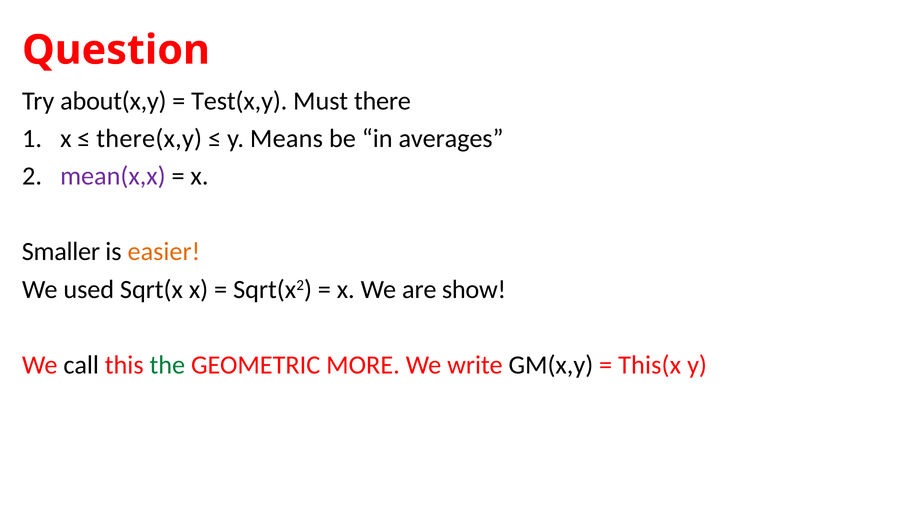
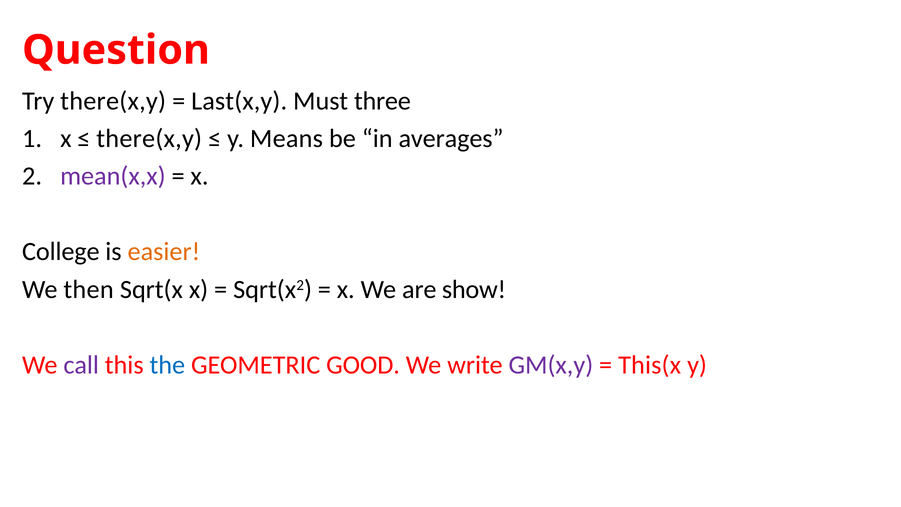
Try about(x,y: about(x,y -> there(x,y (113, 101)
Test(x,y: Test(x,y -> Last(x,y (239, 101)
there: there -> three (382, 101)
Smaller: Smaller -> College (61, 252)
used: used -> then (89, 289)
call colour: black -> purple (81, 365)
the colour: green -> blue (167, 365)
MORE: MORE -> GOOD (363, 365)
GM(x,y colour: black -> purple (551, 365)
